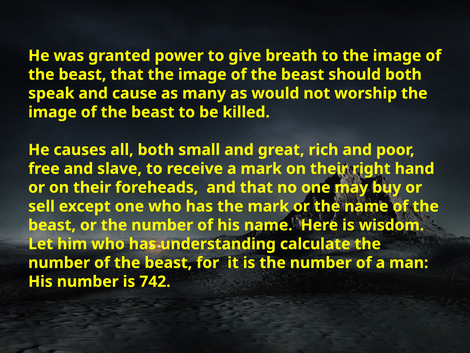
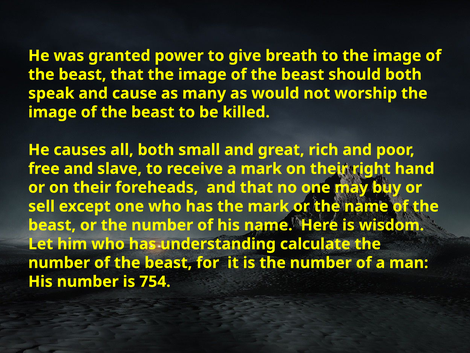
742: 742 -> 754 (155, 281)
